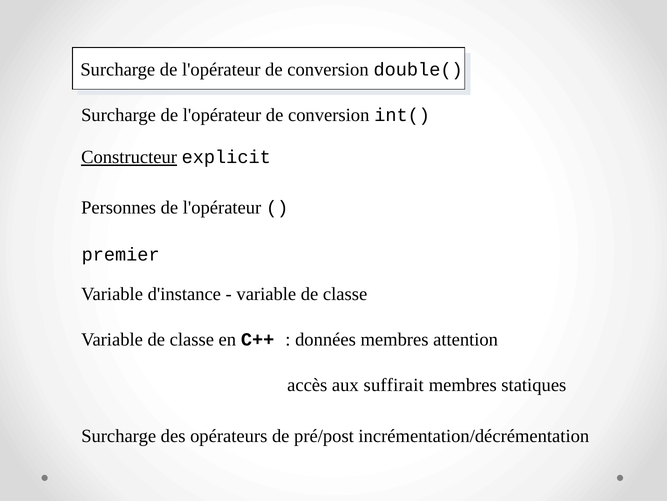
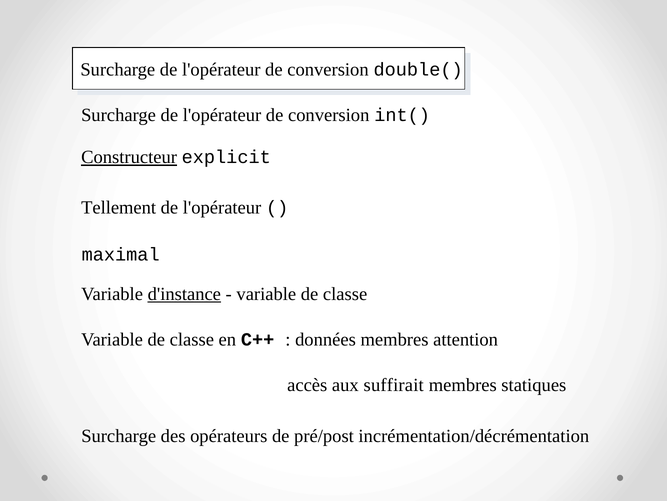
Personnes: Personnes -> Tellement (119, 207)
premier: premier -> maximal (121, 254)
d'instance underline: none -> present (184, 294)
